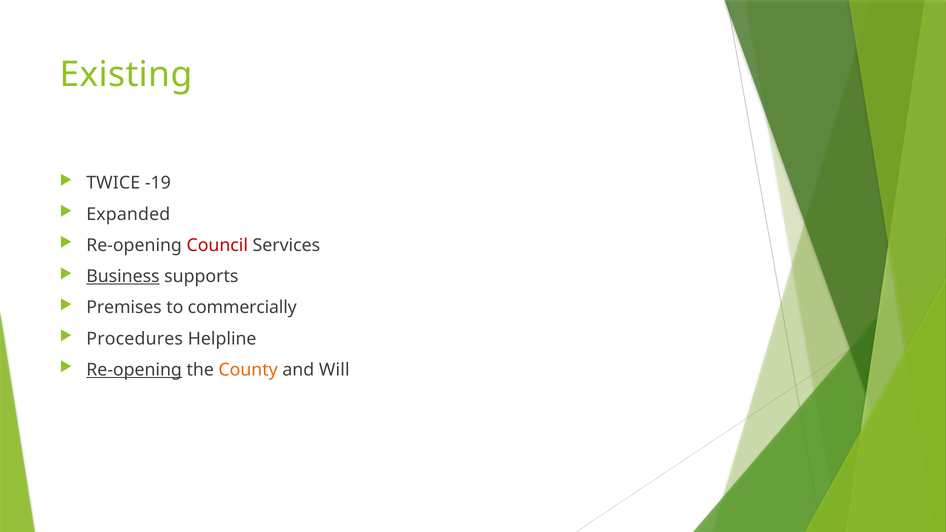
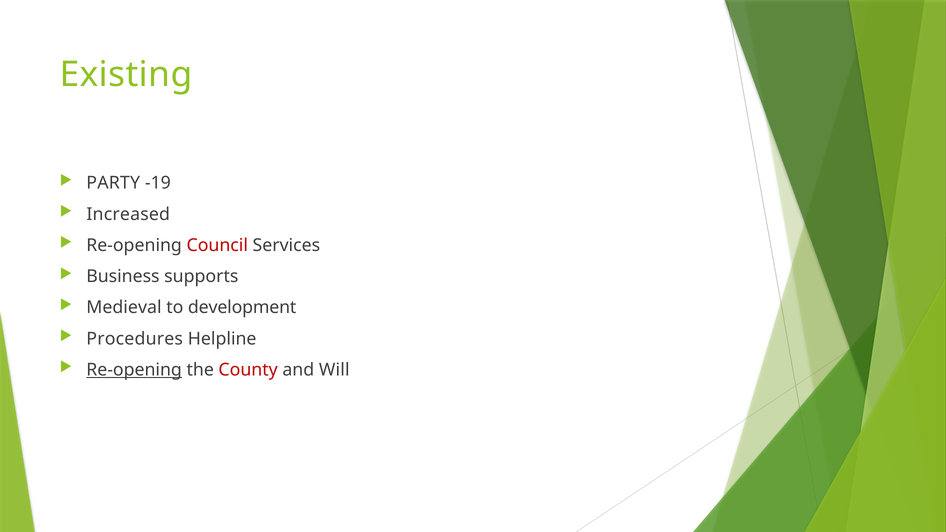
TWICE: TWICE -> PARTY (113, 183)
Expanded: Expanded -> Increased (128, 214)
Business underline: present -> none (123, 277)
Premises: Premises -> Medieval (124, 308)
commercially: commercially -> development (242, 308)
County colour: orange -> red (248, 370)
